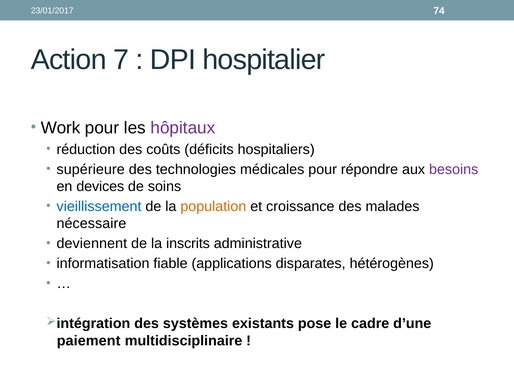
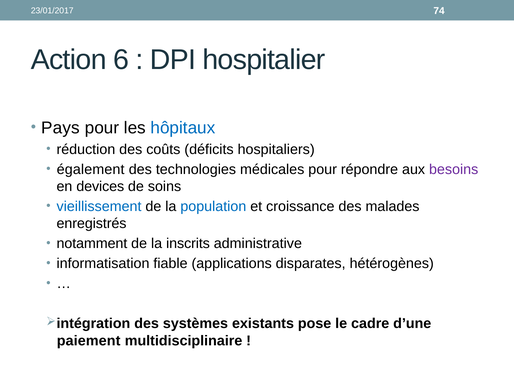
7: 7 -> 6 (121, 60)
Work: Work -> Pays (61, 128)
hôpitaux colour: purple -> blue (183, 128)
supérieure: supérieure -> également (91, 170)
population colour: orange -> blue (213, 207)
nécessaire: nécessaire -> enregistrés (92, 224)
deviennent: deviennent -> notamment (92, 244)
